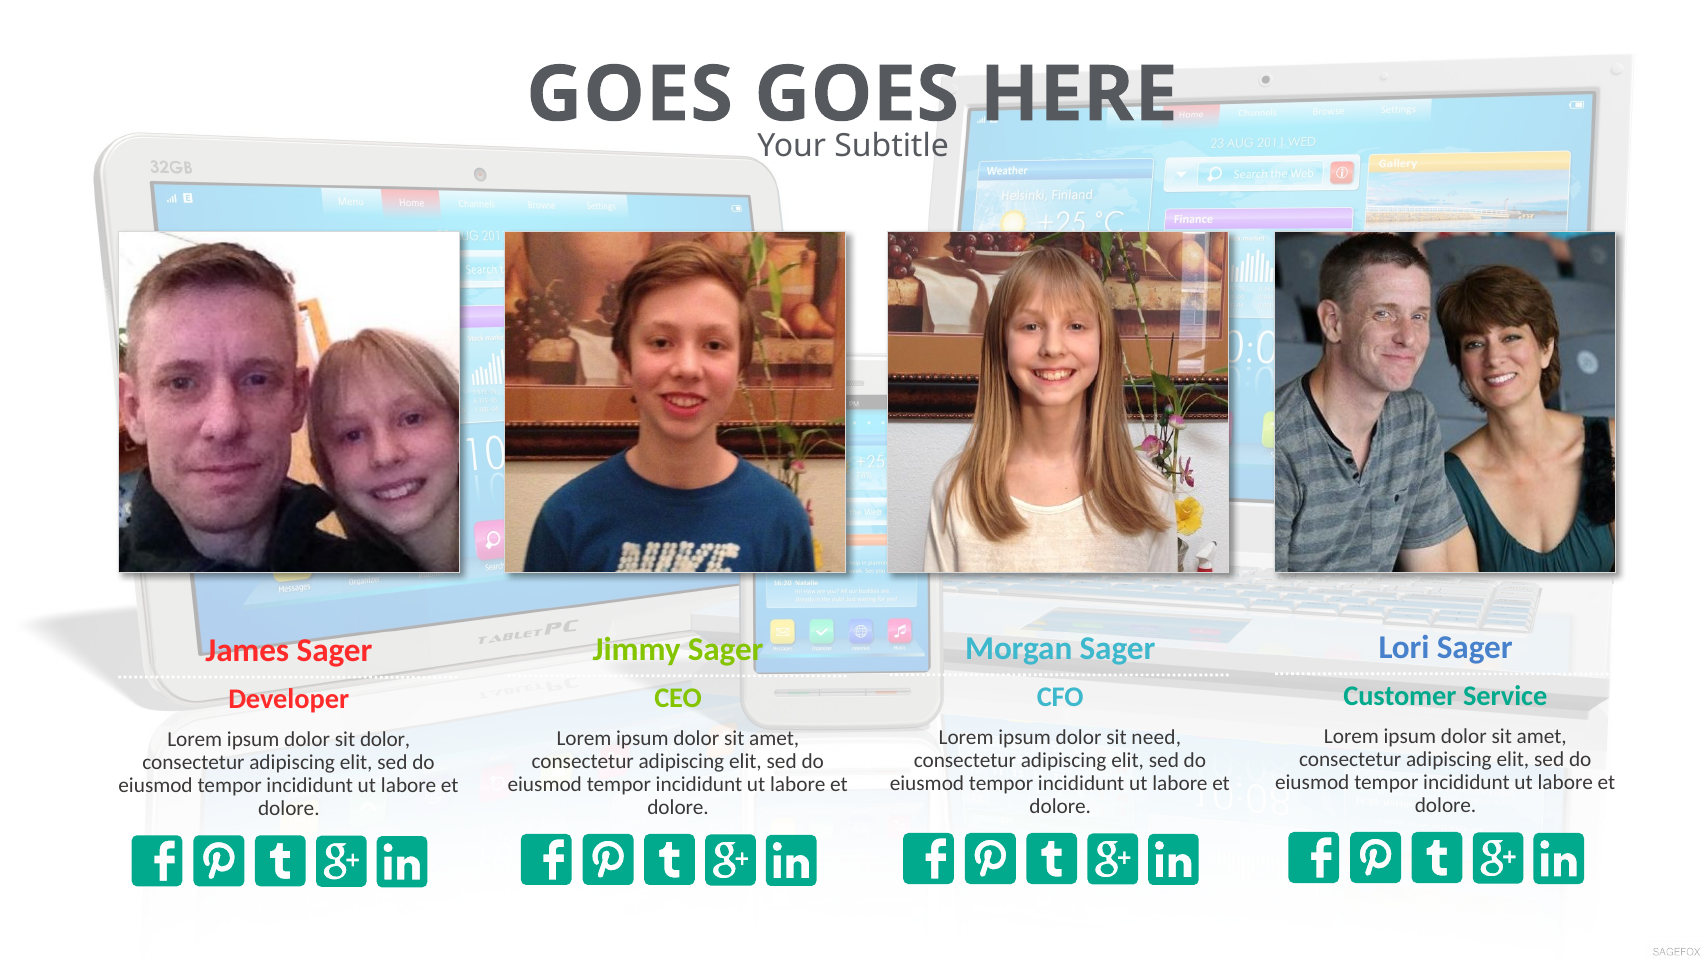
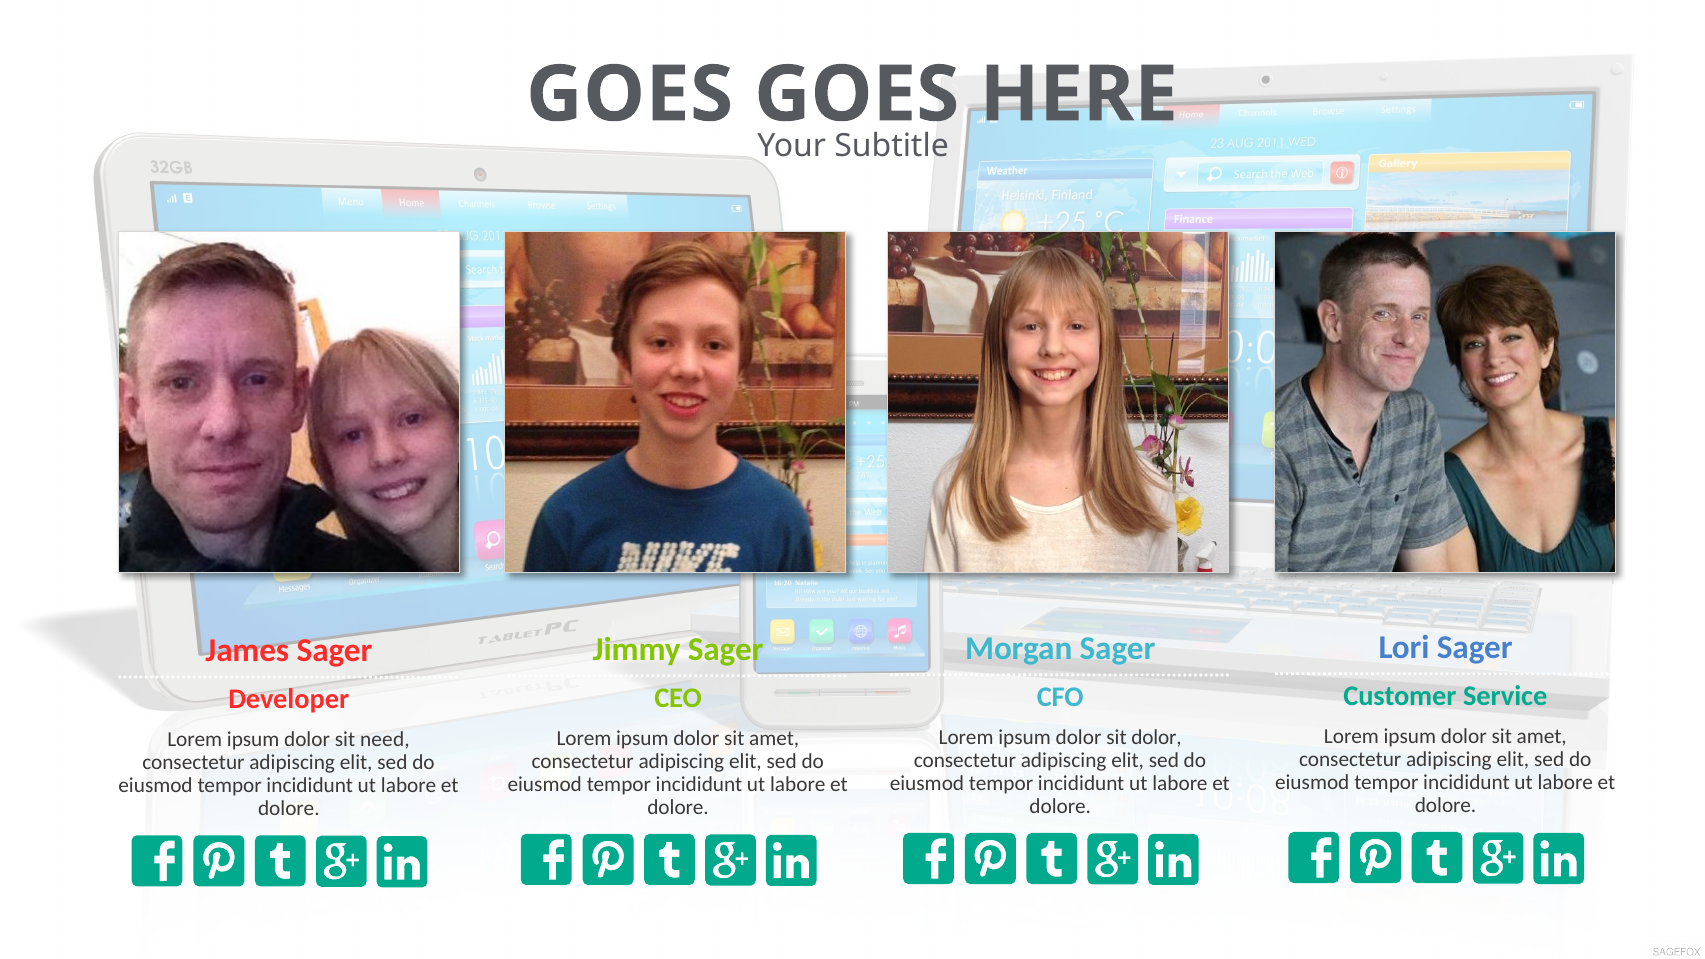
sit need: need -> dolor (1157, 737)
sit dolor: dolor -> need (385, 740)
